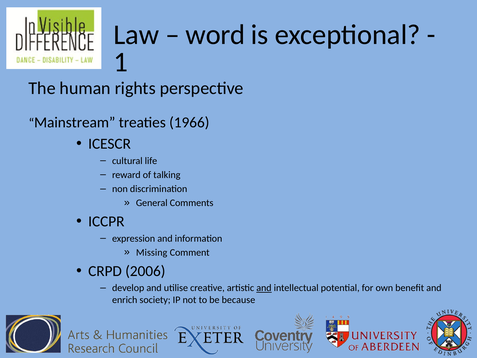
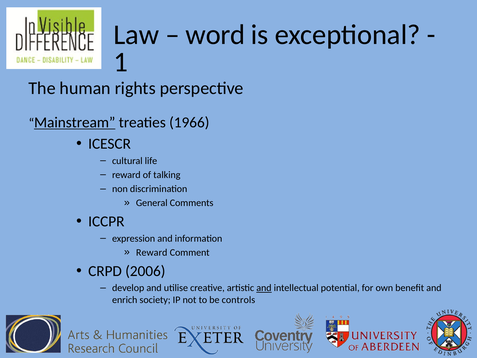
Mainstream underline: none -> present (75, 122)
Missing: Missing -> Reward (152, 252)
because: because -> controls (238, 300)
